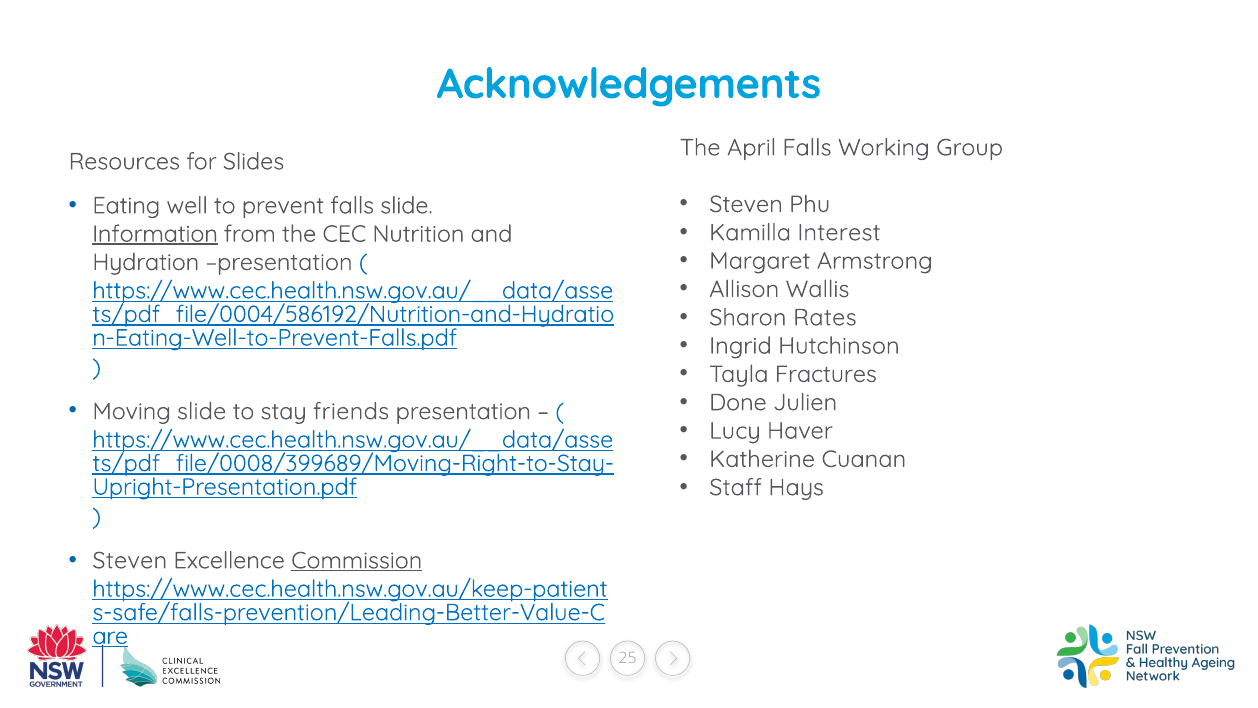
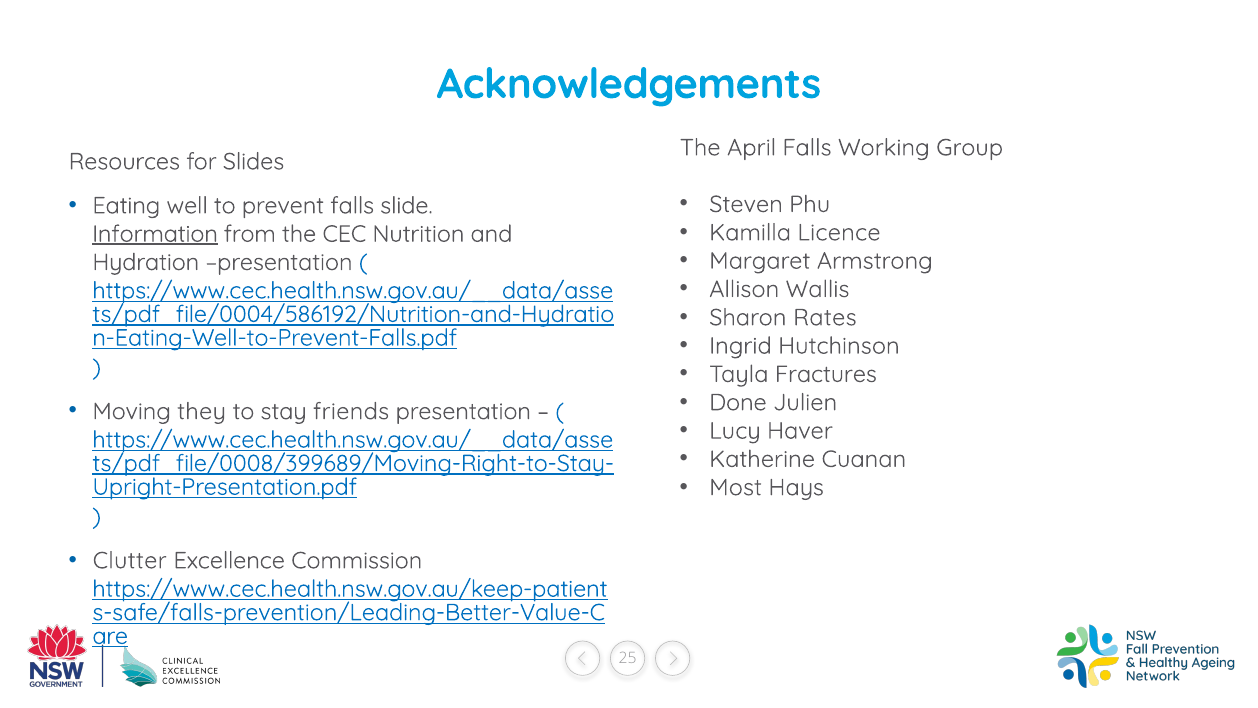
Interest: Interest -> Licence (839, 233)
Moving slide: slide -> they (202, 411)
Staff: Staff -> Most (736, 487)
Steven: Steven -> Clutter (130, 560)
Commission underline: present -> none (357, 560)
